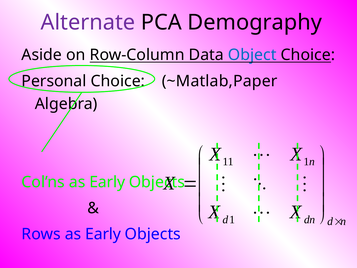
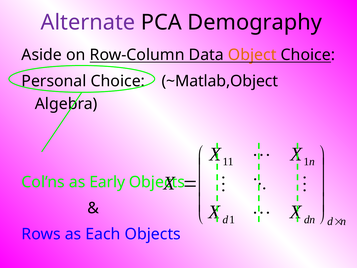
Object colour: blue -> orange (252, 55)
~Matlab,Paper: ~Matlab,Paper -> ~Matlab,Object (220, 81)
Rows as Early: Early -> Each (103, 234)
